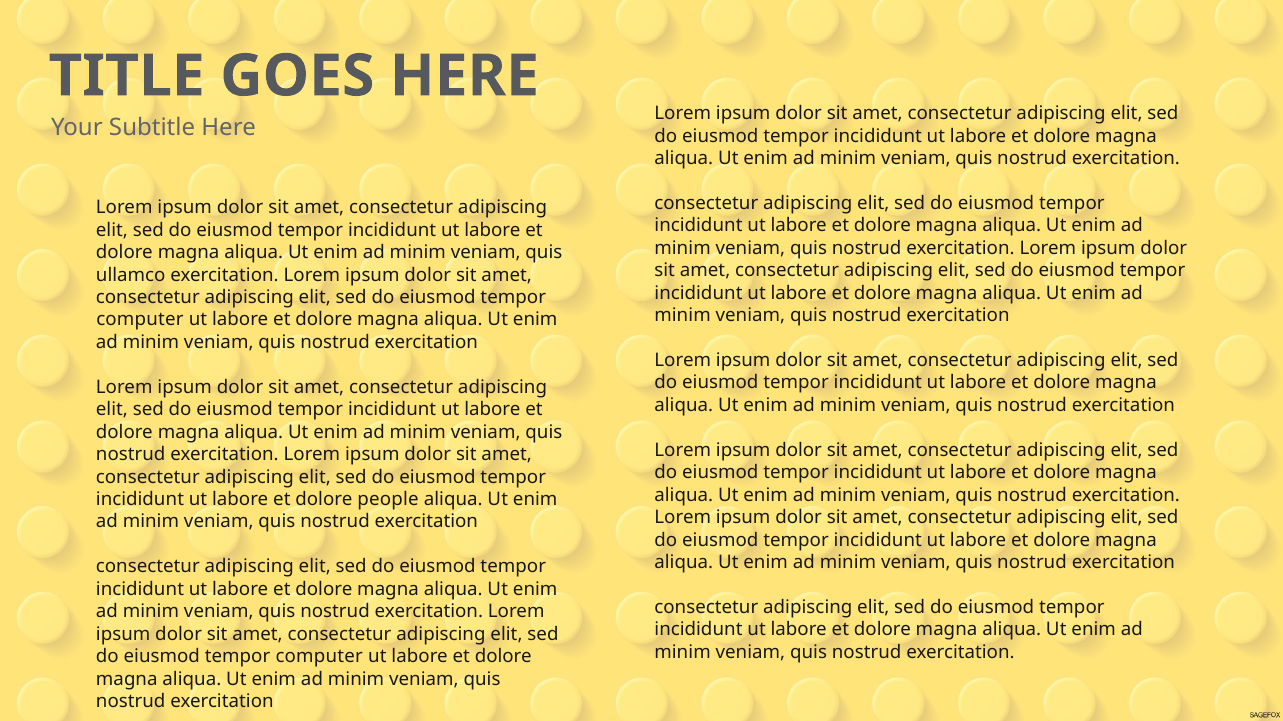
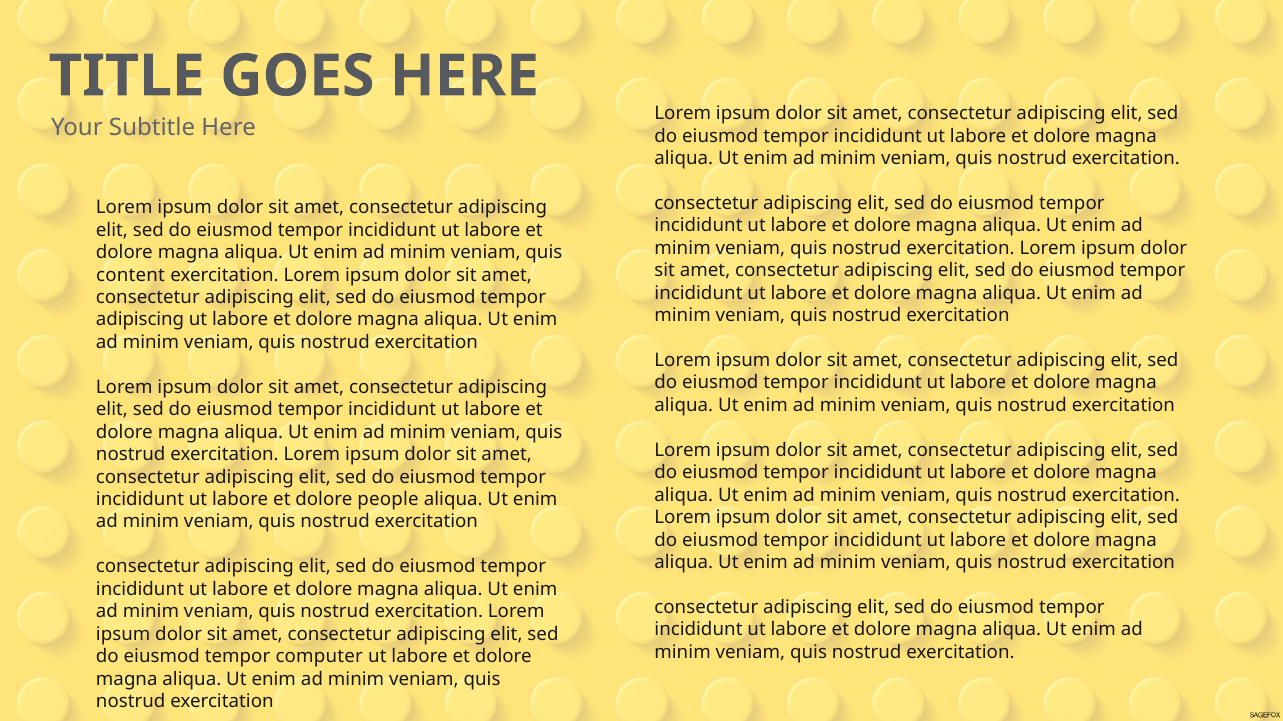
ullamco: ullamco -> content (131, 275)
computer: computer -> adipiscing (140, 320)
